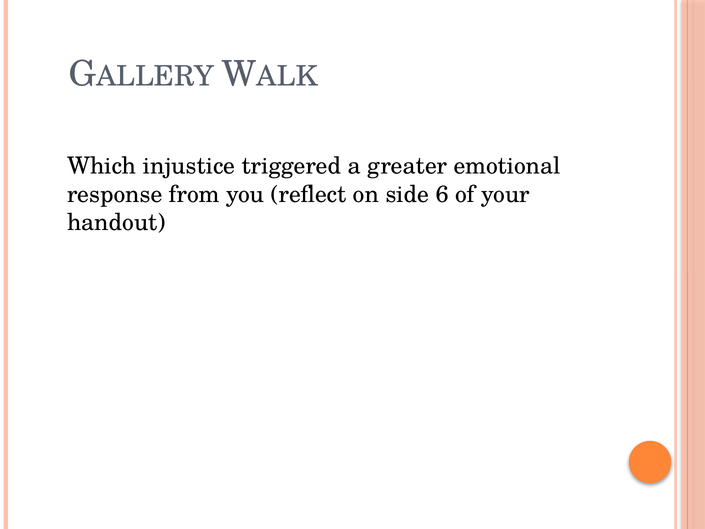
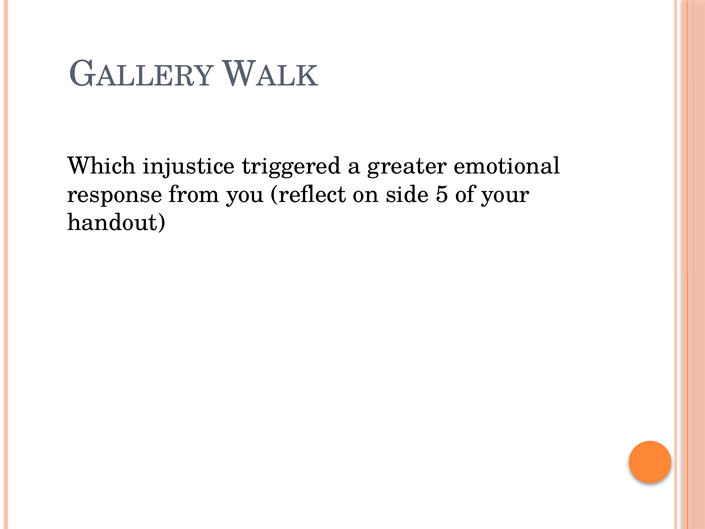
6: 6 -> 5 (442, 194)
